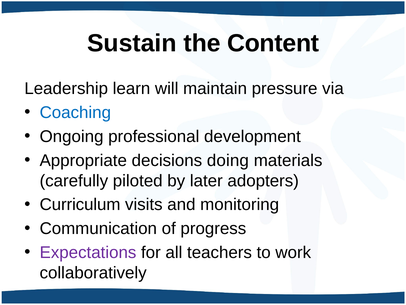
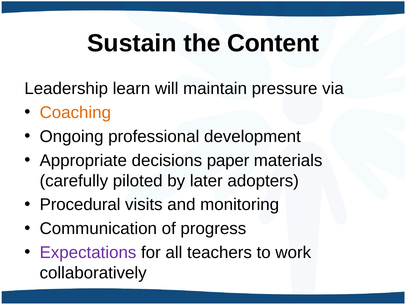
Coaching colour: blue -> orange (75, 112)
doing: doing -> paper (228, 160)
Curriculum: Curriculum -> Procedural (80, 204)
